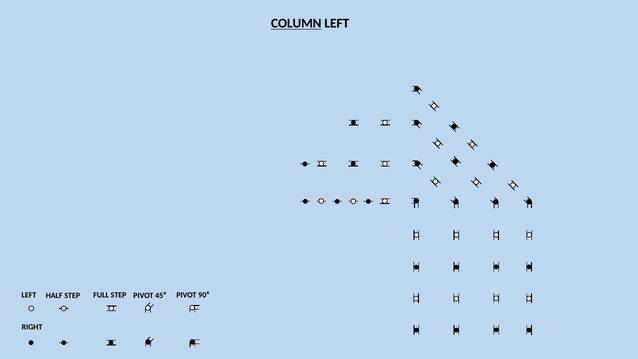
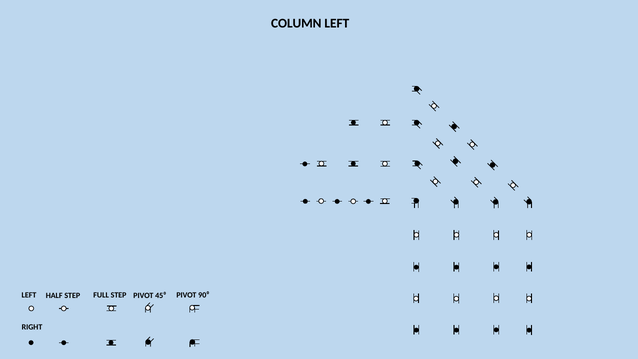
COLUMN underline: present -> none (296, 24)
